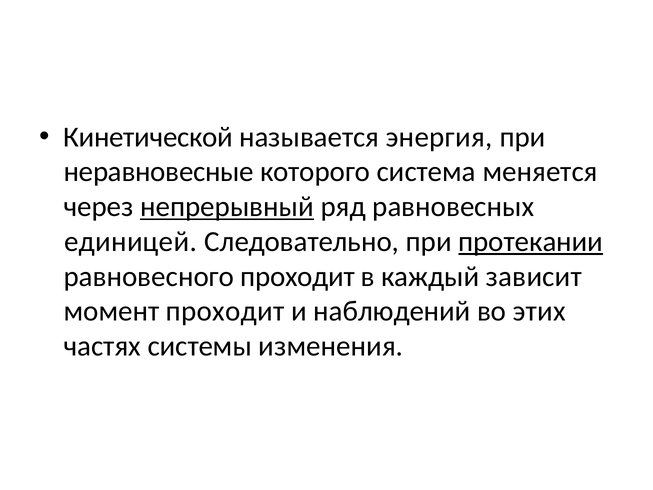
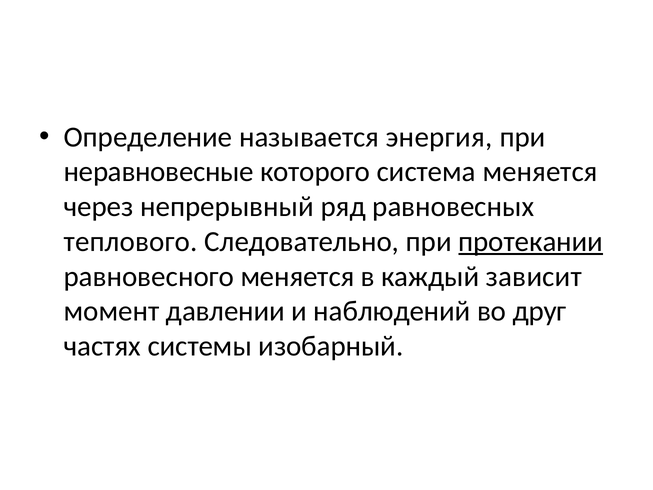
Кинетической: Кинетической -> Определение (148, 137)
непрерывный underline: present -> none (227, 207)
единицей: единицей -> теплового (131, 241)
равновесного проходит: проходит -> меняется (297, 276)
момент проходит: проходит -> давлении (225, 311)
этих: этих -> друг (540, 311)
изменения: изменения -> изобарный (331, 346)
